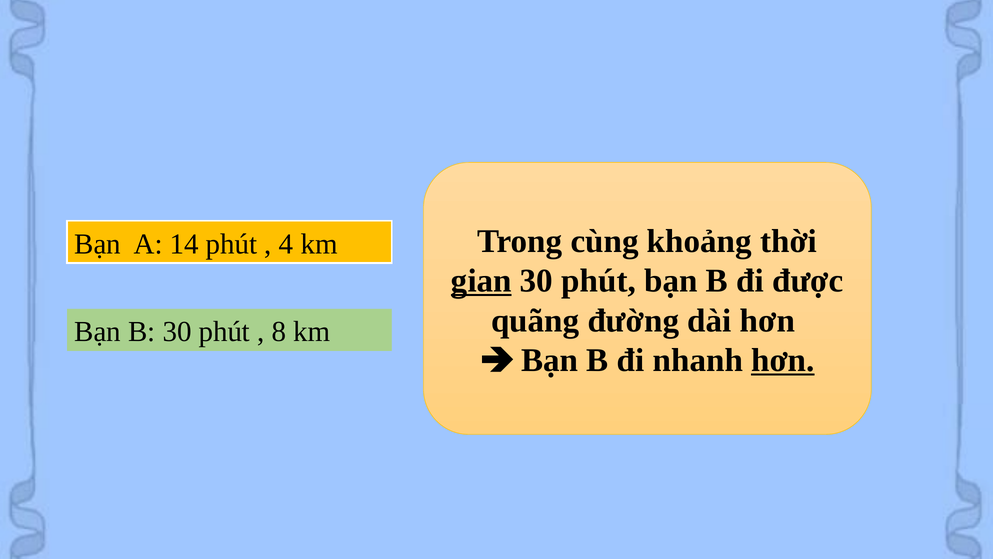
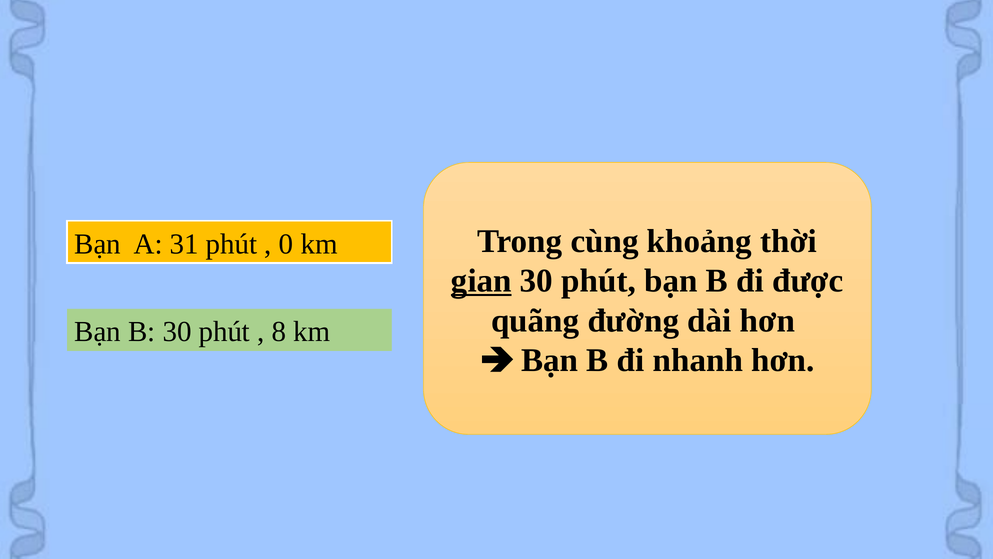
14: 14 -> 31 (184, 244)
4: 4 -> 0 (286, 244)
hơn underline: present -> none (783, 360)
